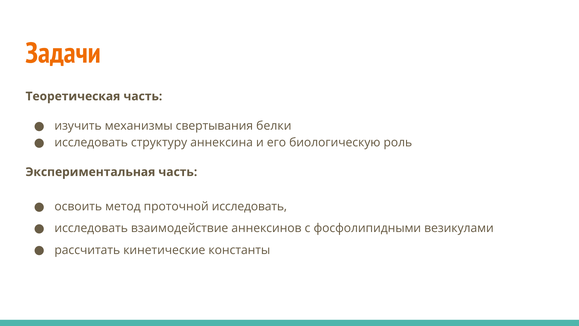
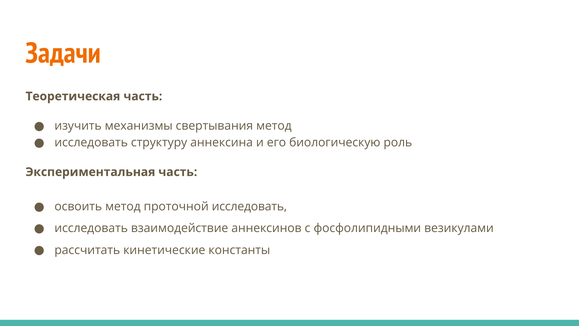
свертывания белки: белки -> метод (274, 126)
